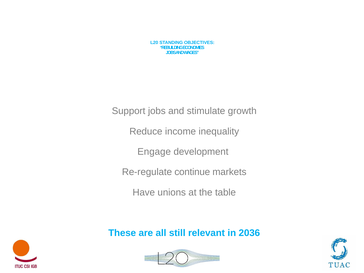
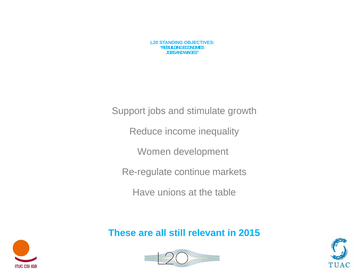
Engage: Engage -> Women (154, 152)
2036: 2036 -> 2015 (249, 233)
